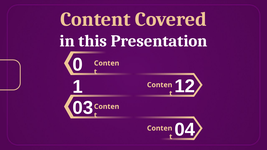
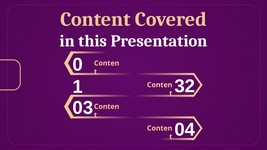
12: 12 -> 32 (185, 86)
